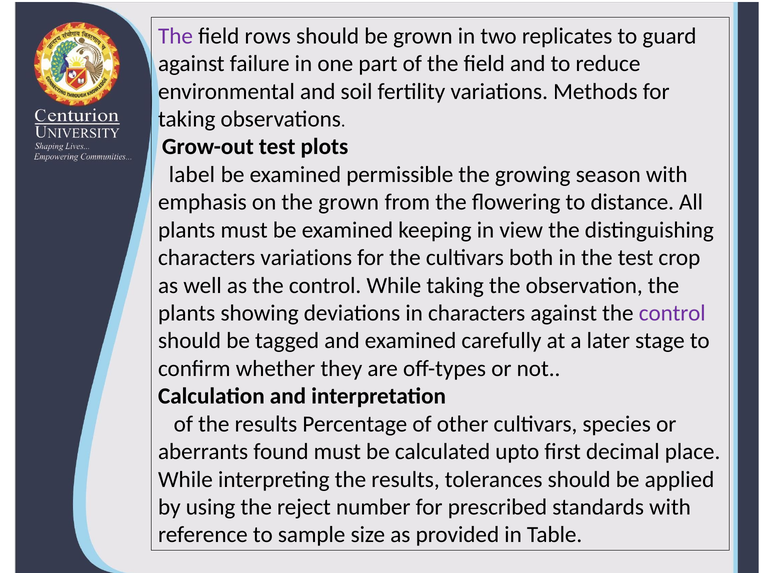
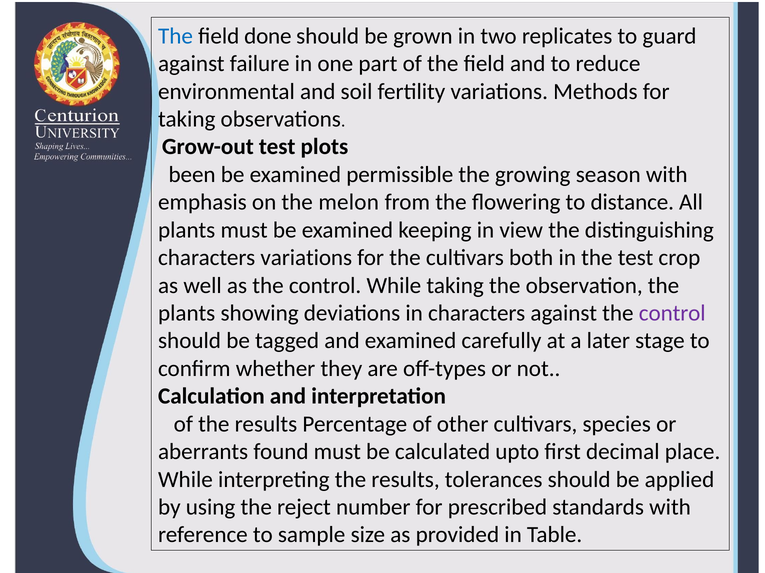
The colour: purple -> blue (176, 36)
rows: rows -> done (268, 36)
label: label -> been (192, 175)
the grown: grown -> melon (349, 203)
